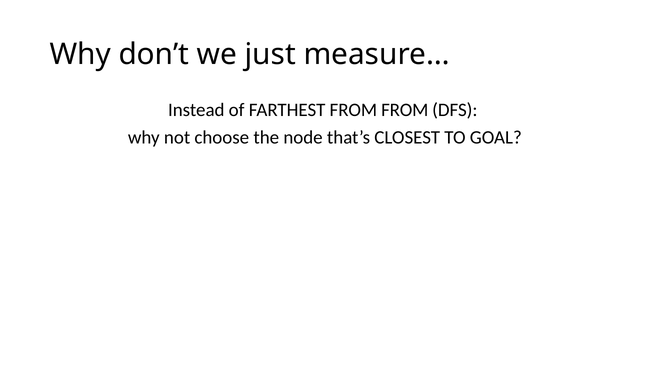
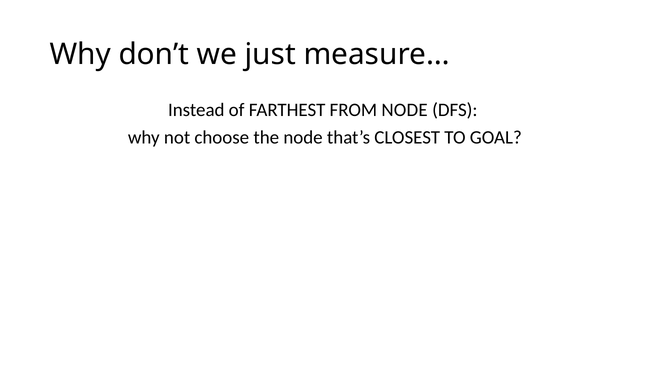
FROM FROM: FROM -> NODE (405, 110)
